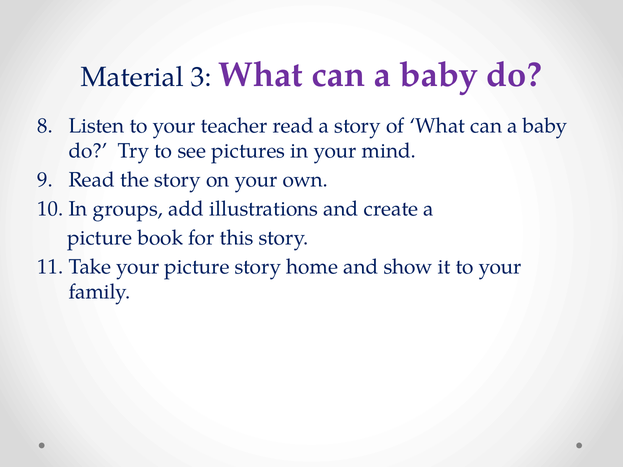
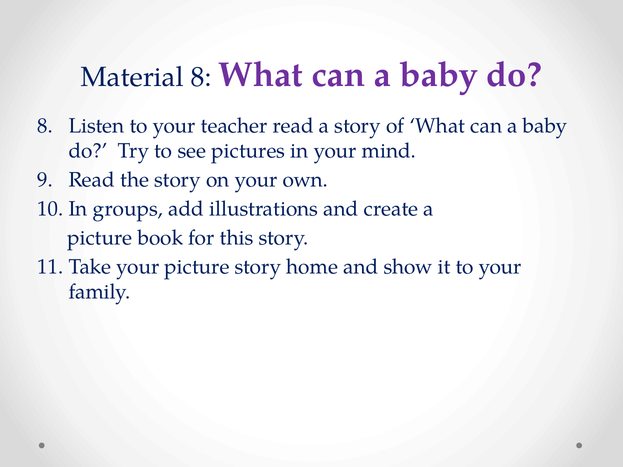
Material 3: 3 -> 8 (201, 77)
